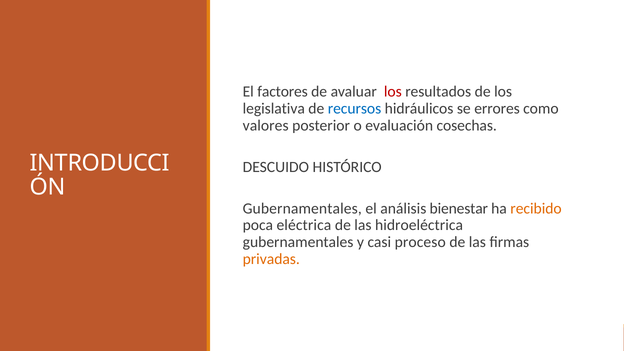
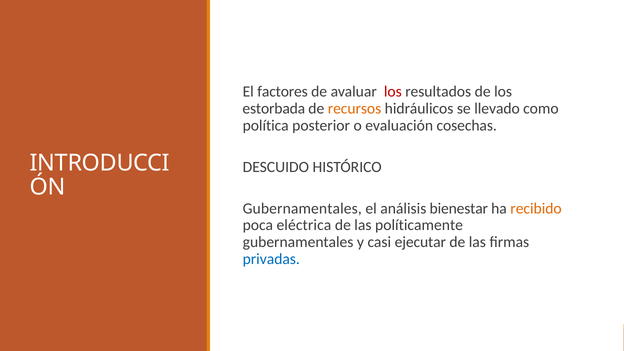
legislativa: legislativa -> estorbada (274, 109)
recursos colour: blue -> orange (355, 109)
errores: errores -> llevado (497, 109)
valores: valores -> política (266, 125)
hidroeléctrica: hidroeléctrica -> políticamente (419, 225)
proceso: proceso -> ejecutar (420, 242)
privadas colour: orange -> blue (271, 259)
